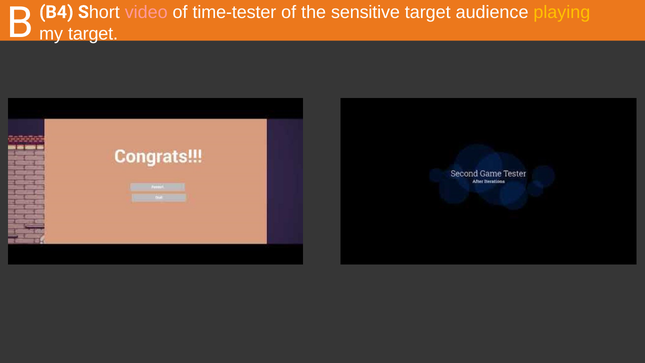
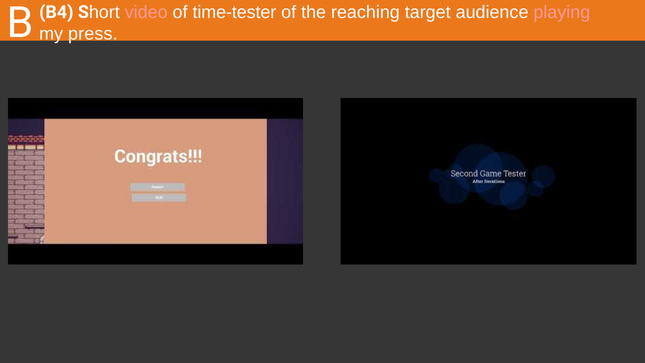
sensitive: sensitive -> reaching (365, 12)
playing colour: yellow -> pink (562, 12)
target: target -> press (93, 34)
